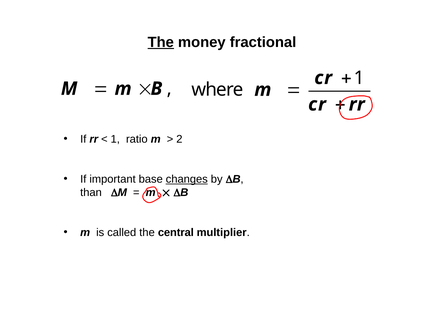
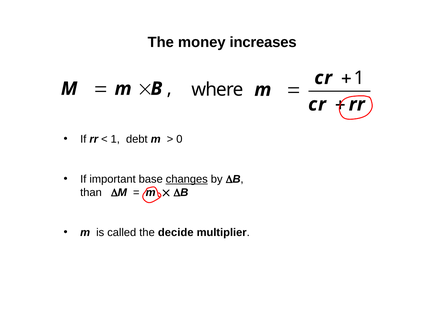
The underline: present -> none (161, 42)
fractional: fractional -> increases (263, 42)
ratio: ratio -> debt (137, 139)
2: 2 -> 0 (179, 139)
central: central -> decide (176, 232)
